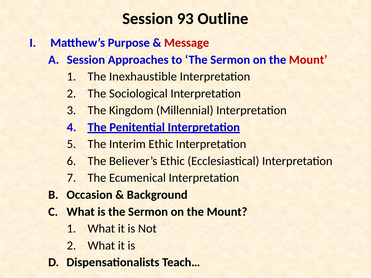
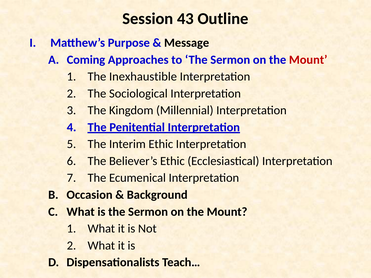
93: 93 -> 43 (185, 19)
Message colour: red -> black (187, 43)
Session: Session -> Coming (86, 60)
